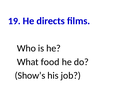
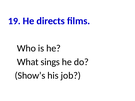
food: food -> sings (50, 62)
